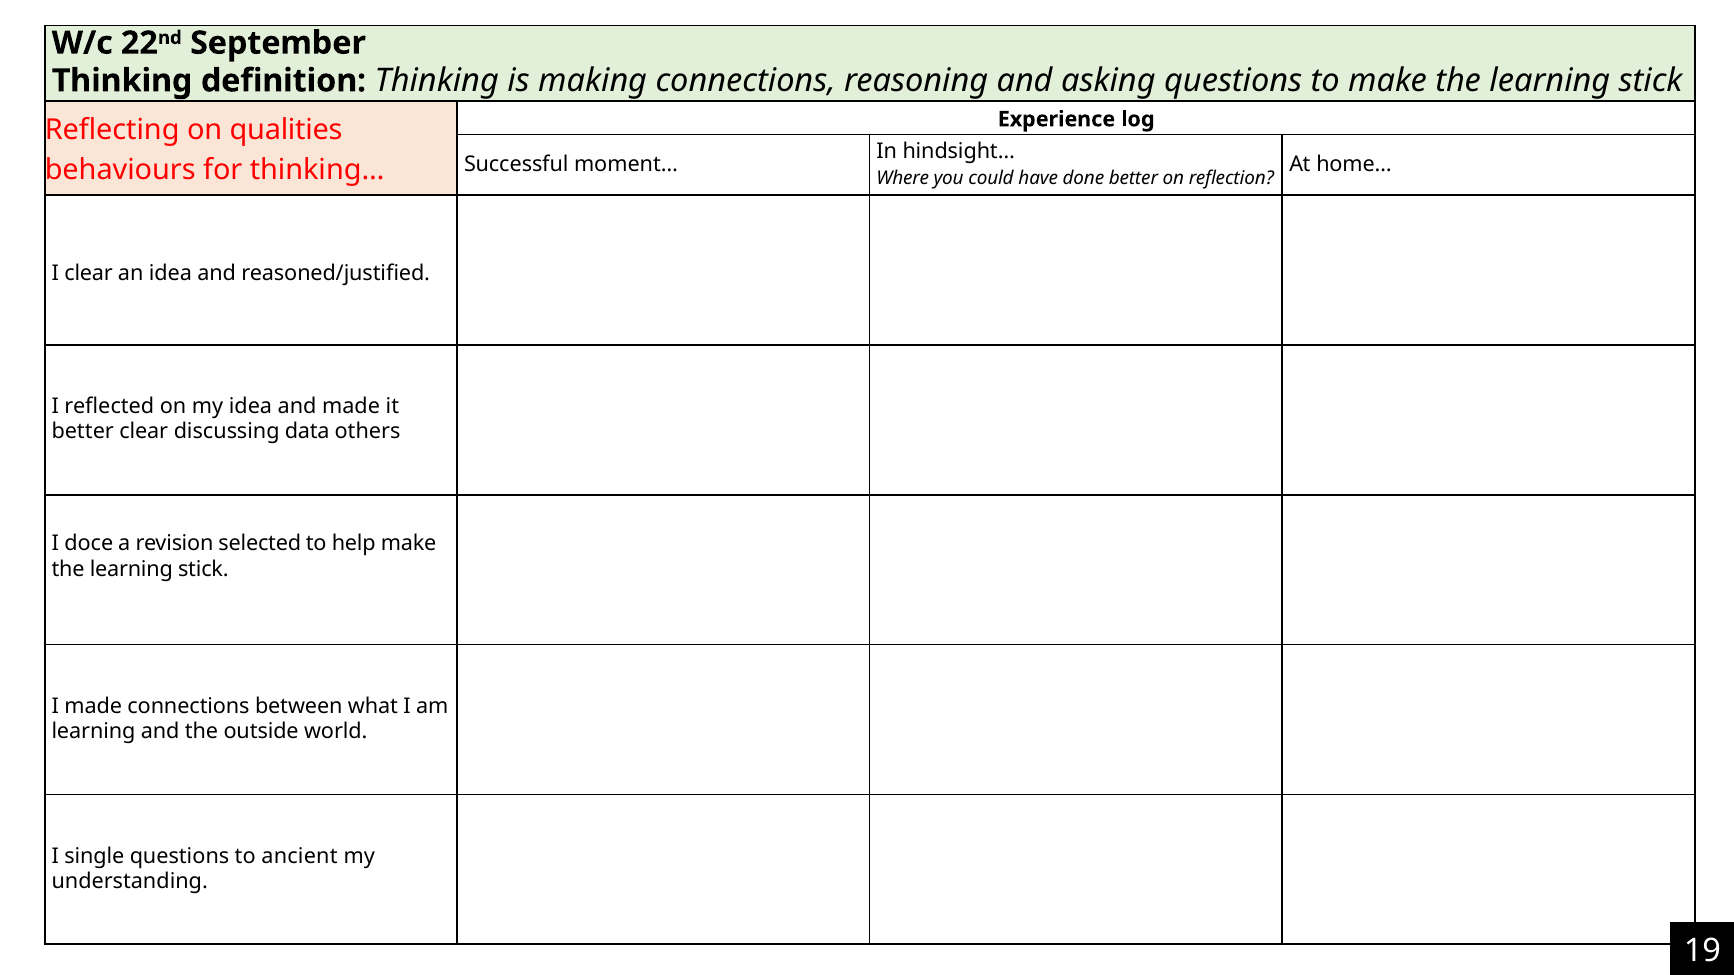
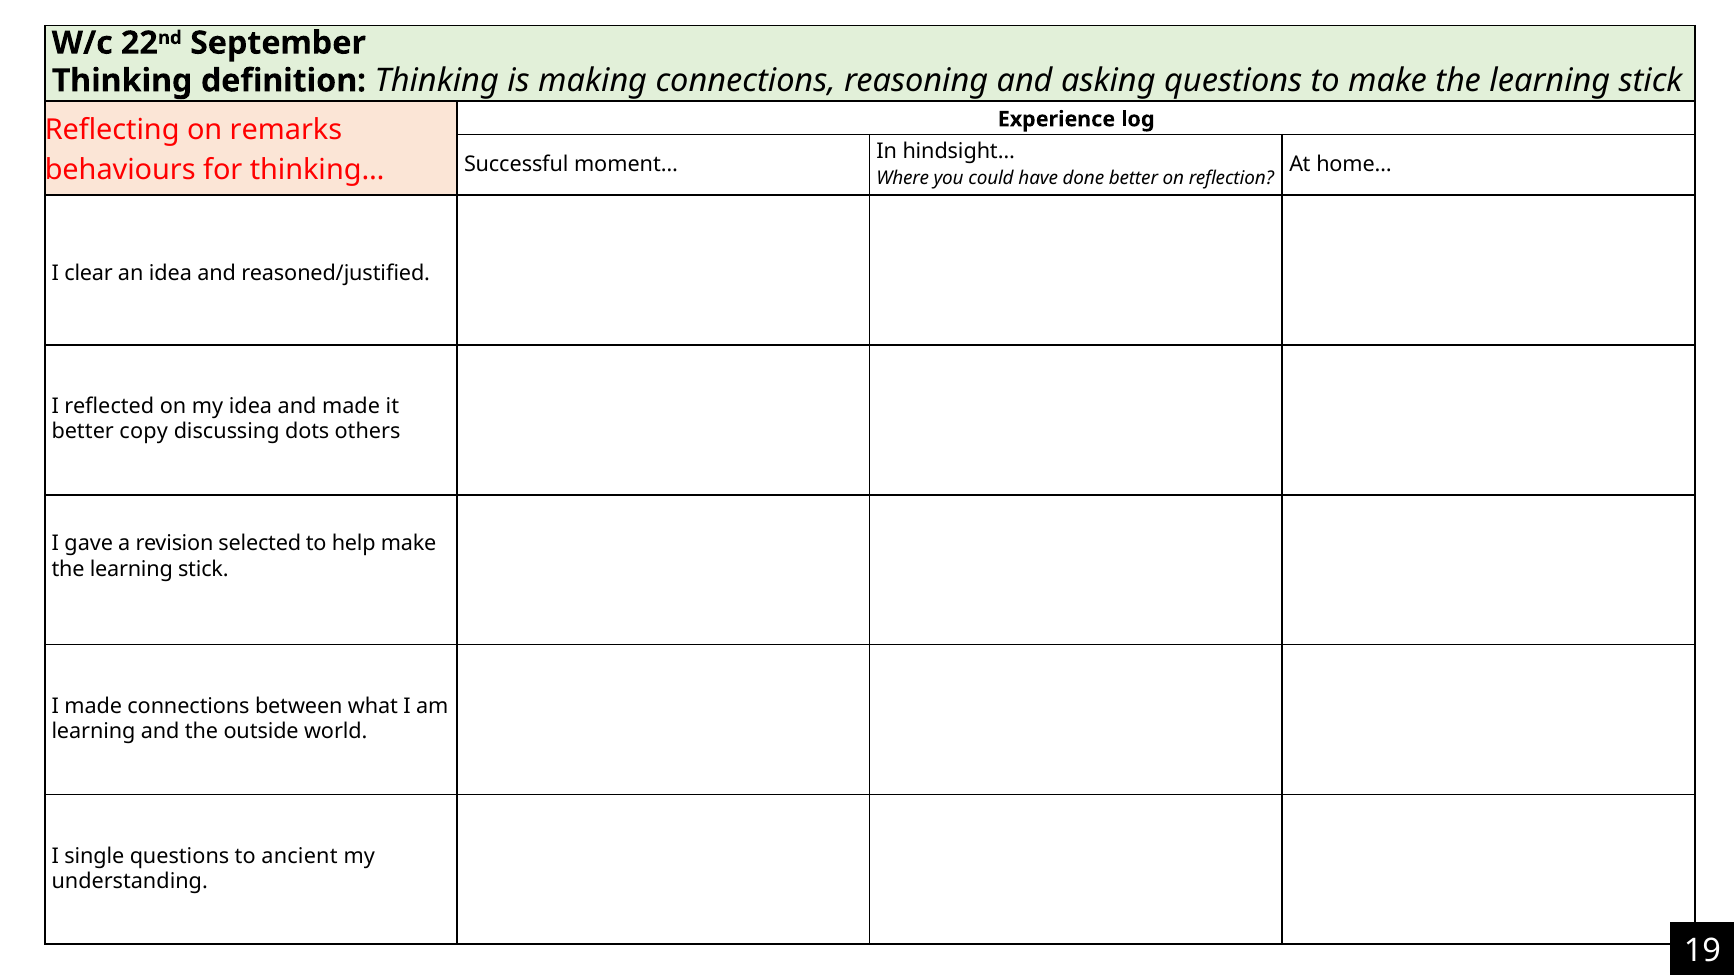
qualities: qualities -> remarks (286, 130)
better clear: clear -> copy (144, 432)
data: data -> dots (307, 432)
doce: doce -> gave (89, 544)
